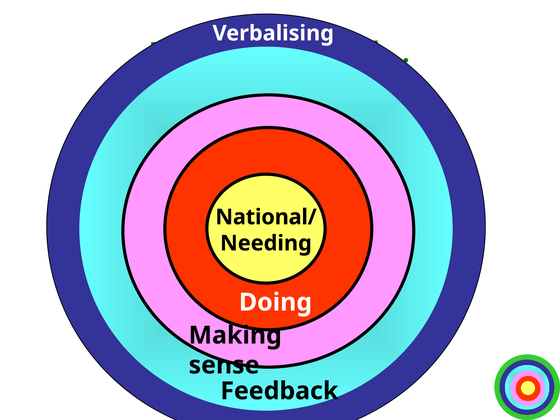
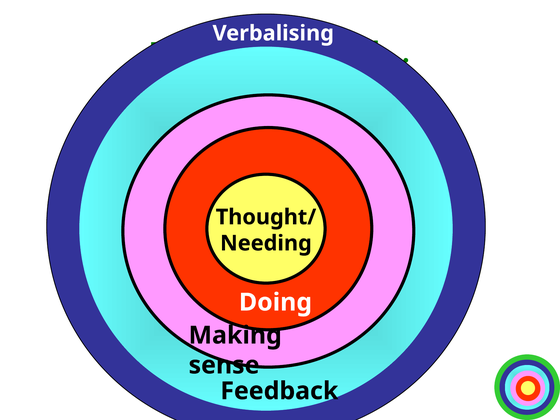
National/: National/ -> Thought/ (266, 217)
